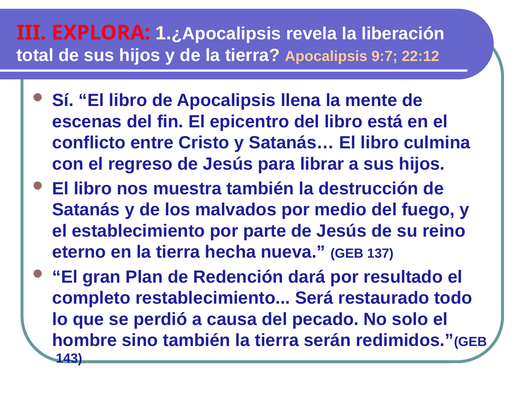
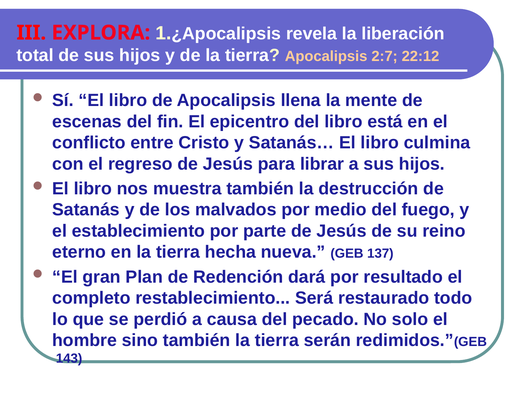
9:7: 9:7 -> 2:7 (385, 56)
